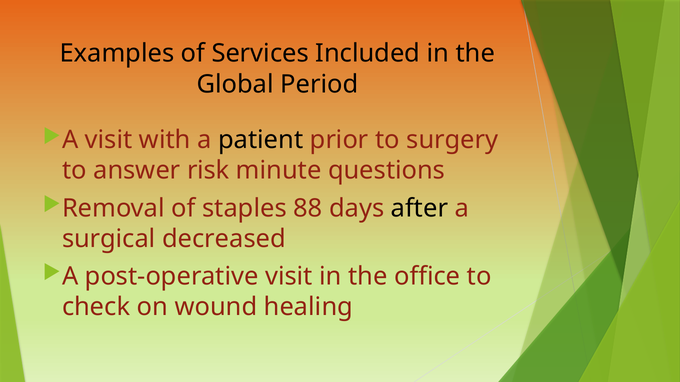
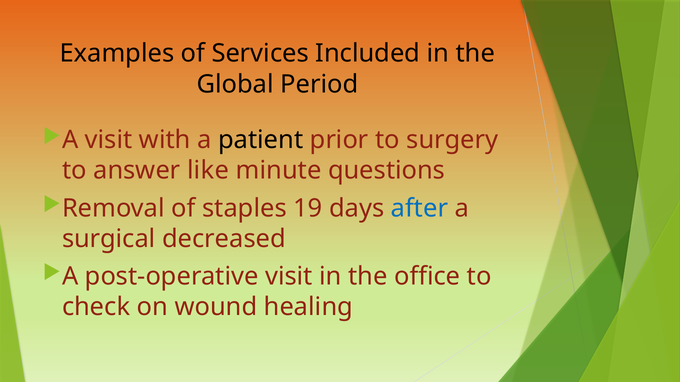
risk: risk -> like (208, 171)
88: 88 -> 19 (308, 208)
after colour: black -> blue (419, 208)
